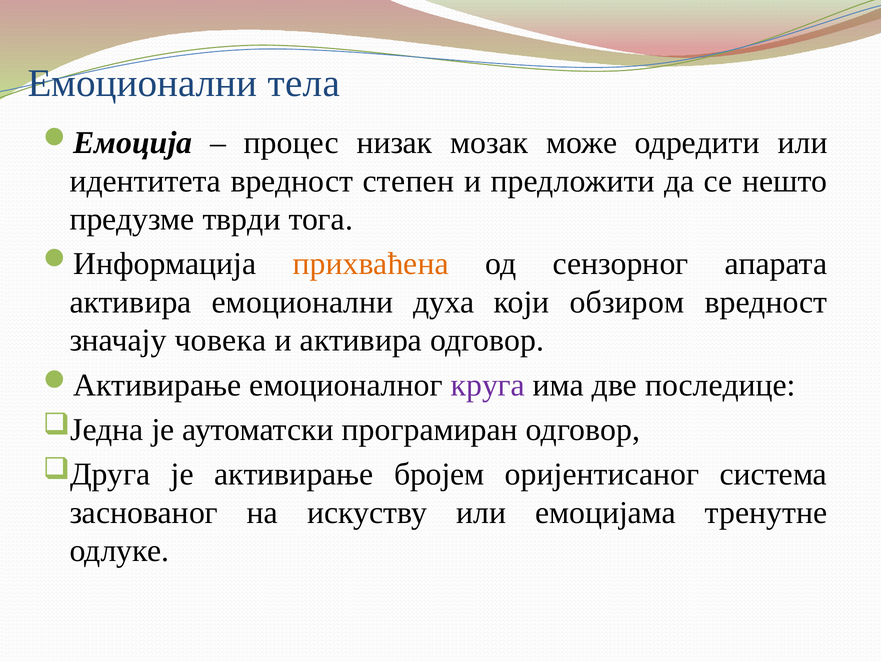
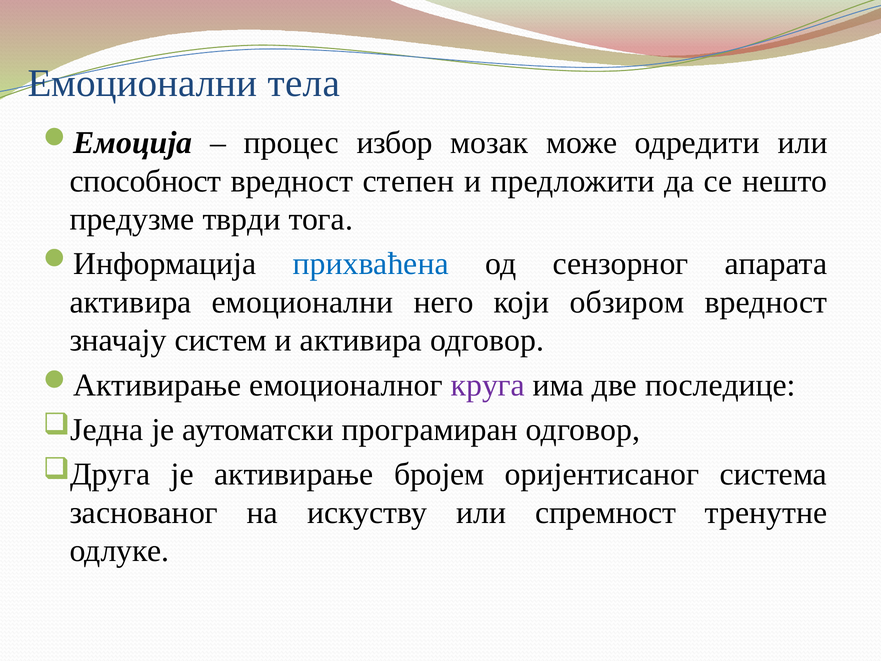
низак: низак -> избор (395, 143)
идентитета: идентитета -> способност (145, 181)
прихваћена colour: orange -> blue (371, 264)
духа: духа -> него (444, 302)
човека: човека -> систем (221, 340)
емоцијама: емоцијама -> спремност (606, 512)
